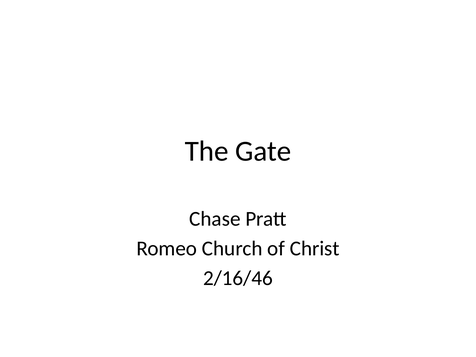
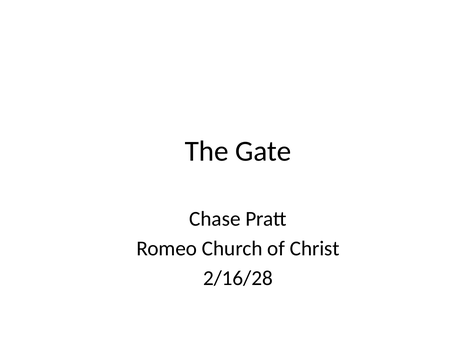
2/16/46: 2/16/46 -> 2/16/28 (238, 278)
